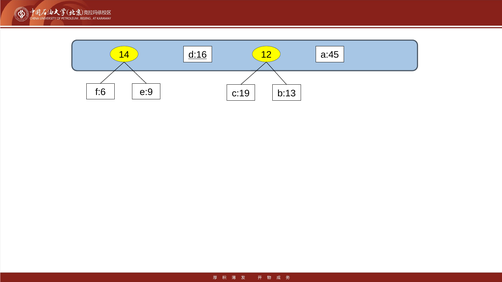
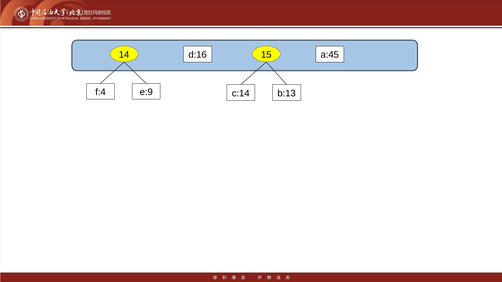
12: 12 -> 15 (266, 55)
d:16 underline: present -> none (198, 55)
f:6: f:6 -> f:4 (100, 92)
c:19: c:19 -> c:14 (241, 93)
